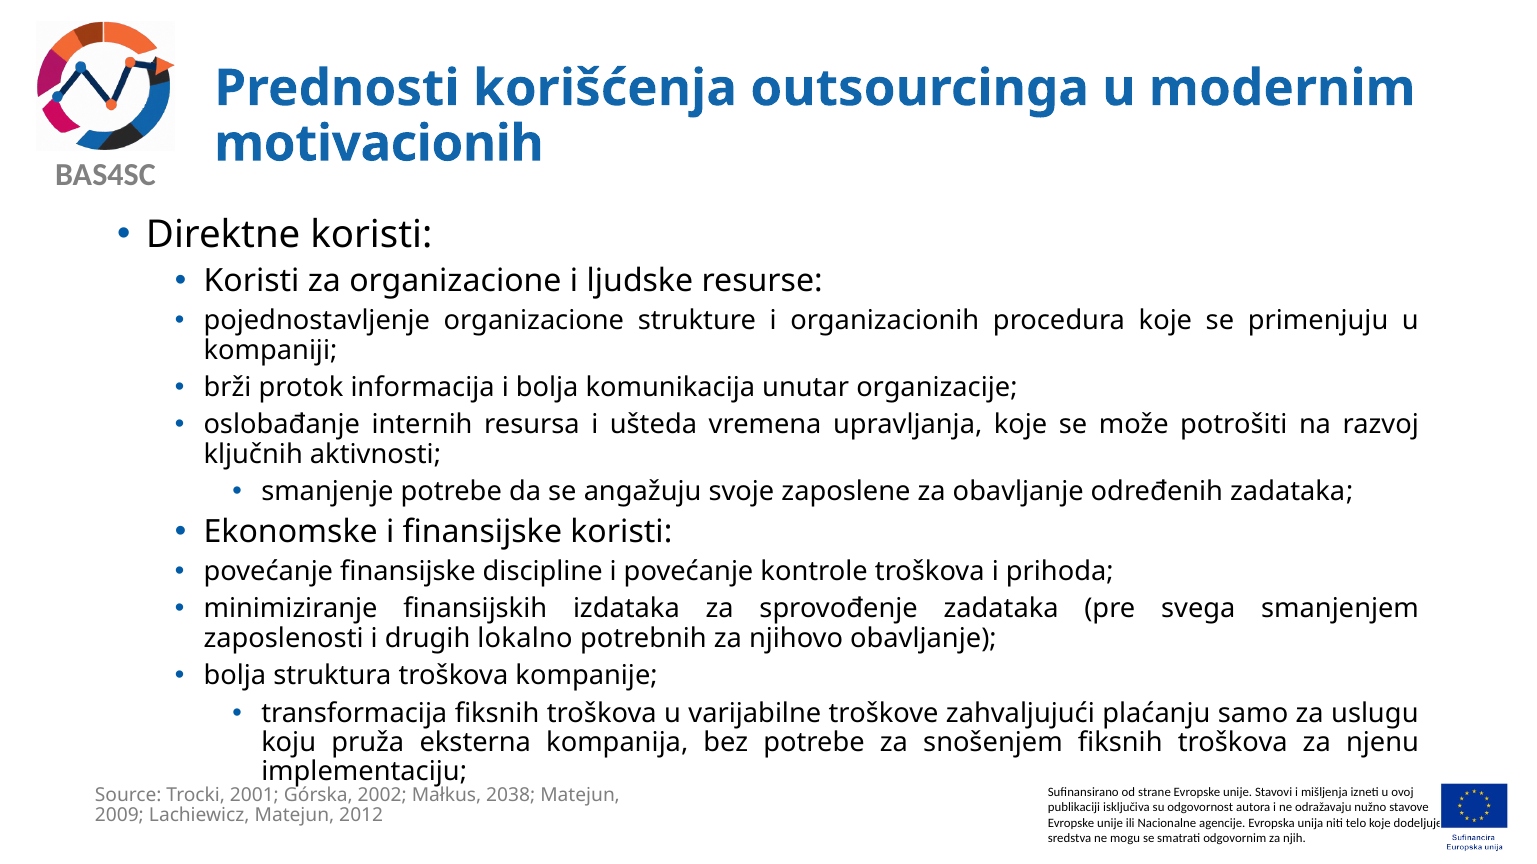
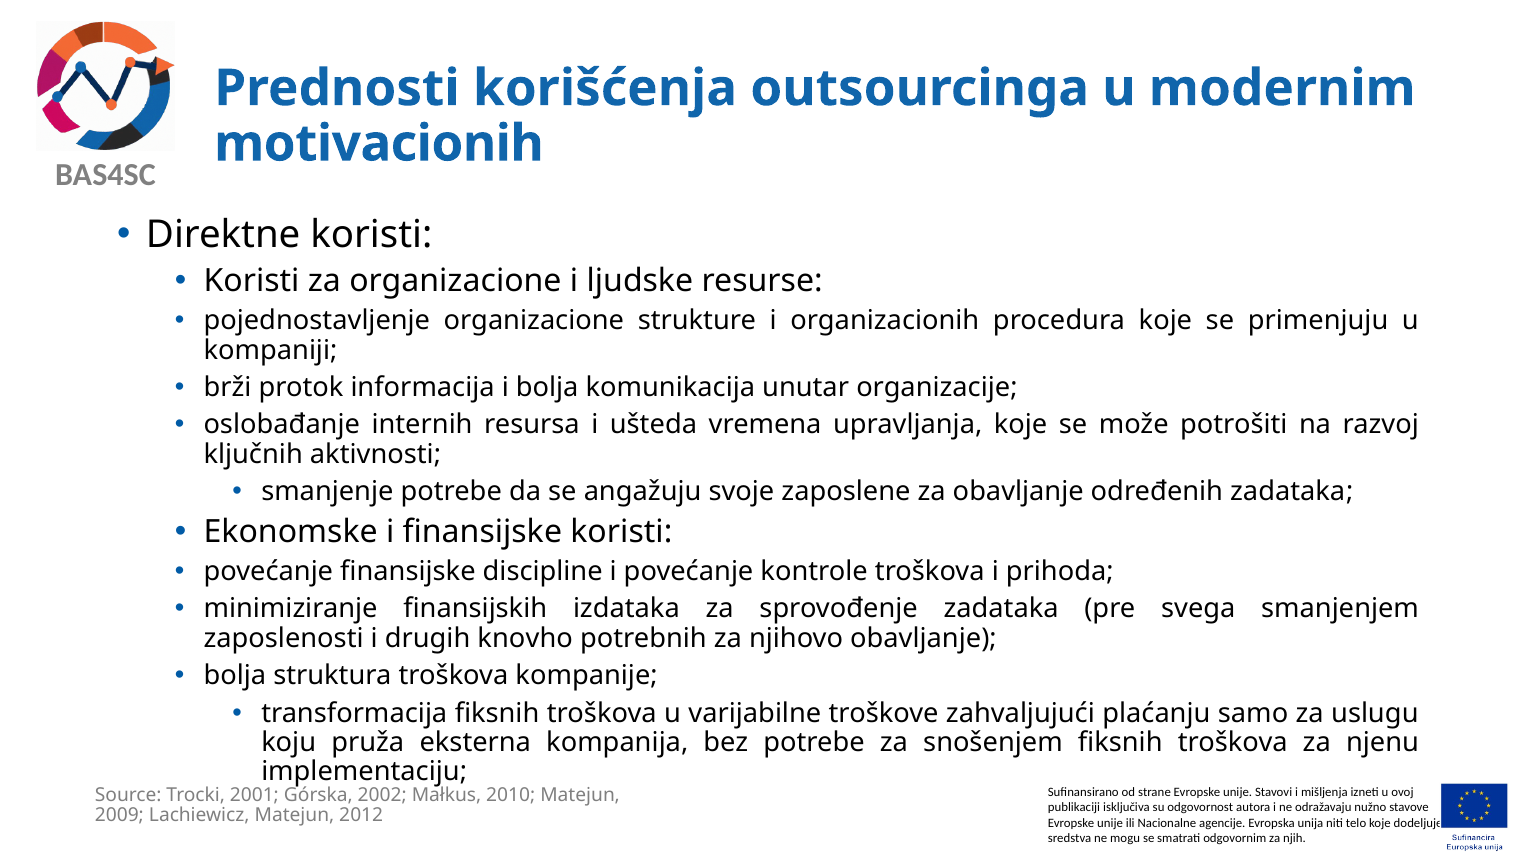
lokalno: lokalno -> knovho (525, 639)
2038: 2038 -> 2010 (511, 795)
